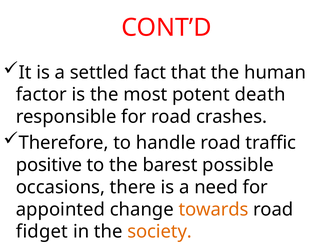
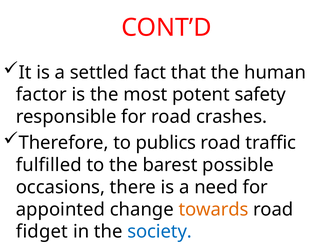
death: death -> safety (260, 95)
handle: handle -> publics (166, 143)
positive: positive -> fulfilled (49, 165)
society colour: orange -> blue (160, 231)
